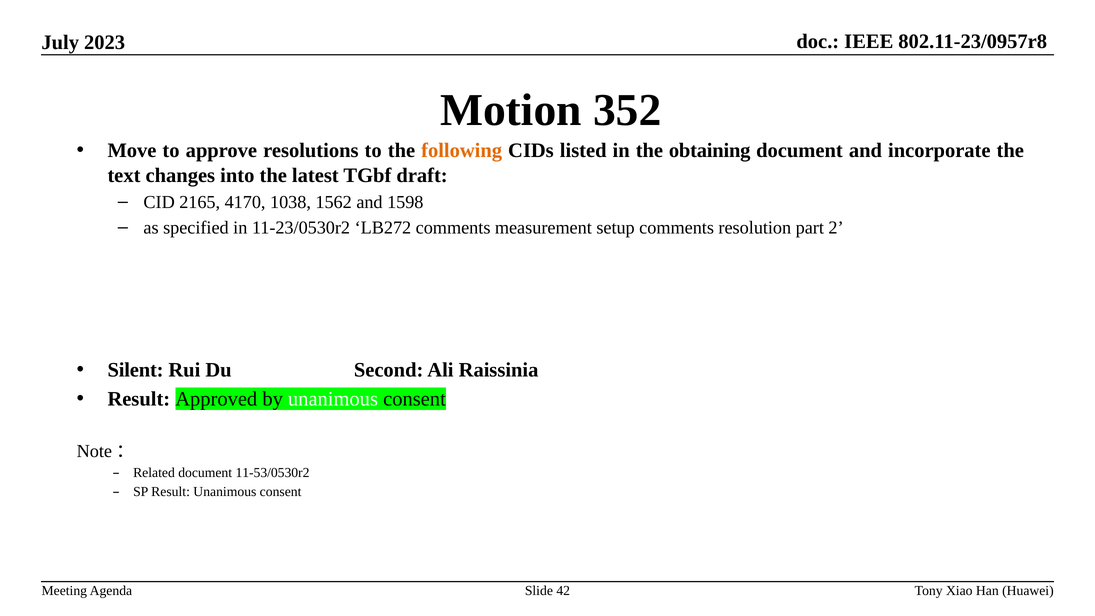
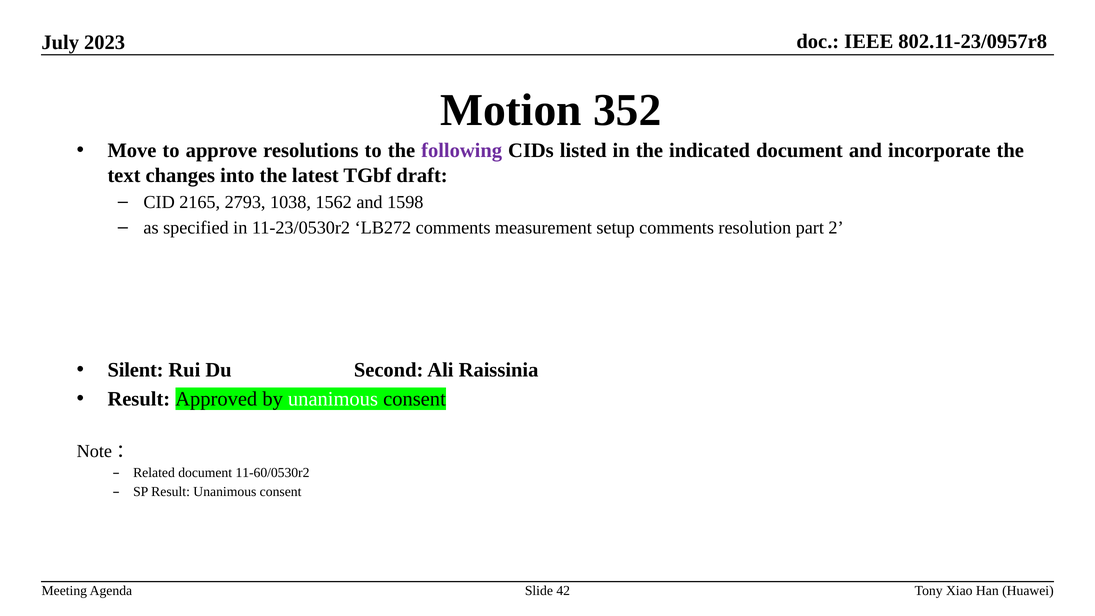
following colour: orange -> purple (462, 151)
obtaining: obtaining -> indicated (710, 151)
4170: 4170 -> 2793 (245, 202)
11-53/0530r2: 11-53/0530r2 -> 11-60/0530r2 (272, 473)
